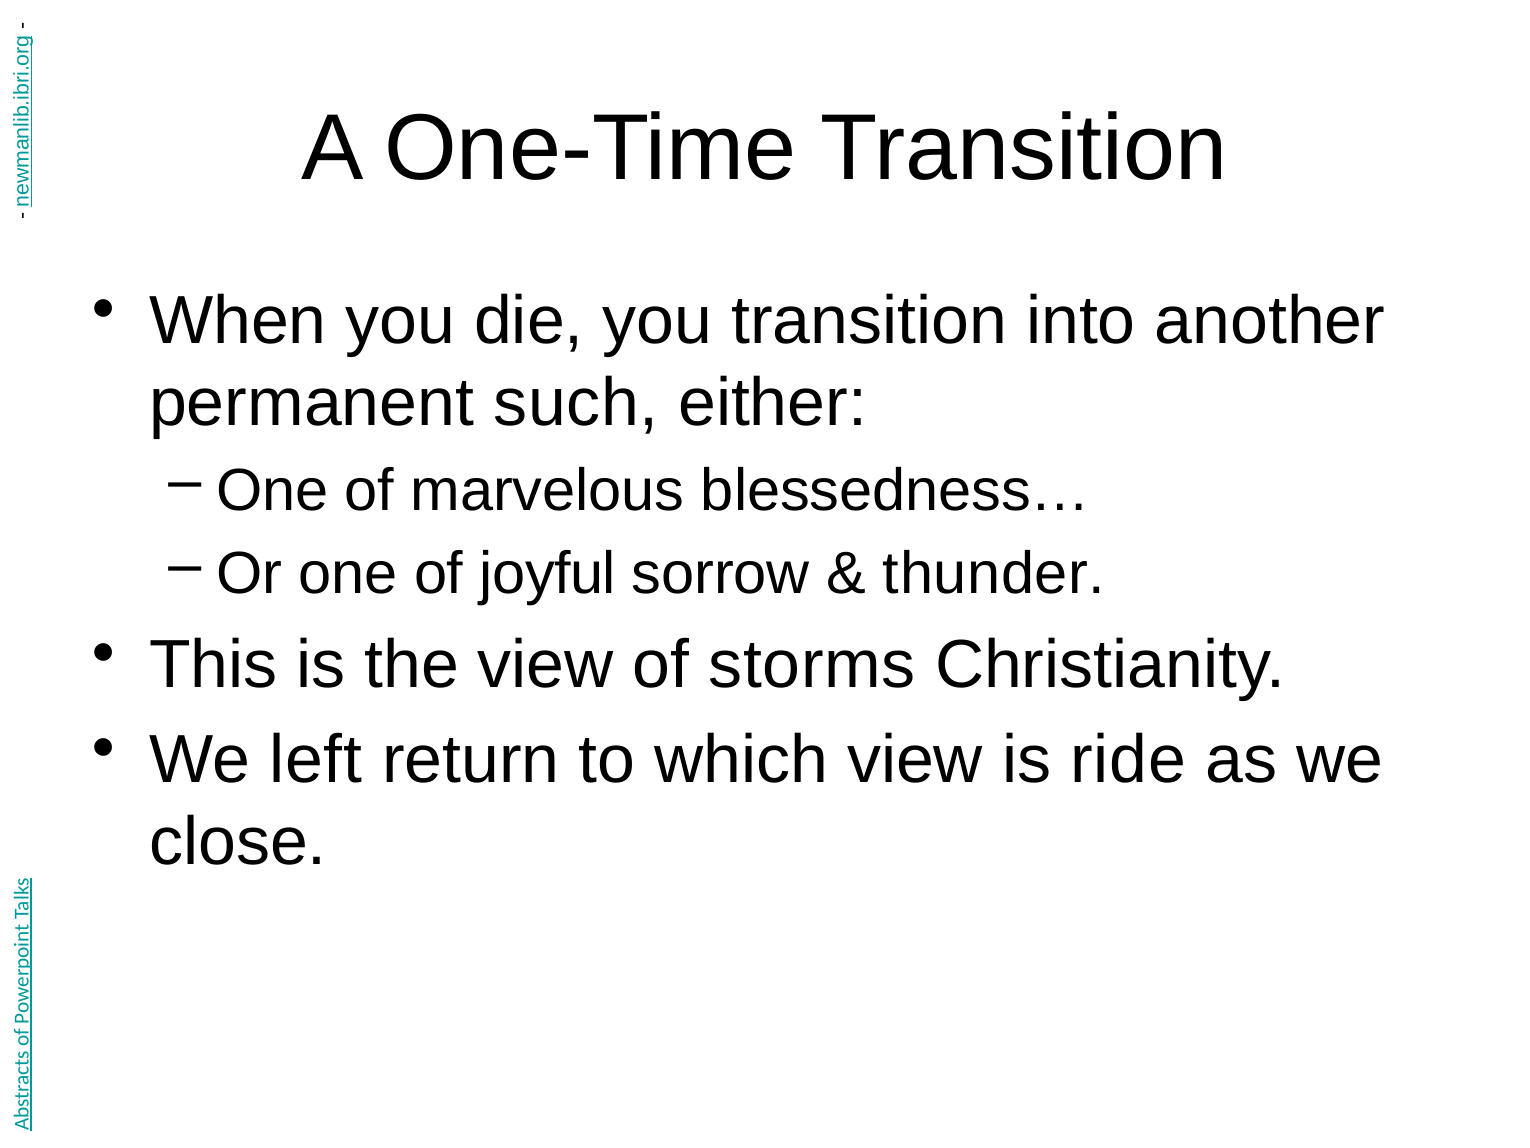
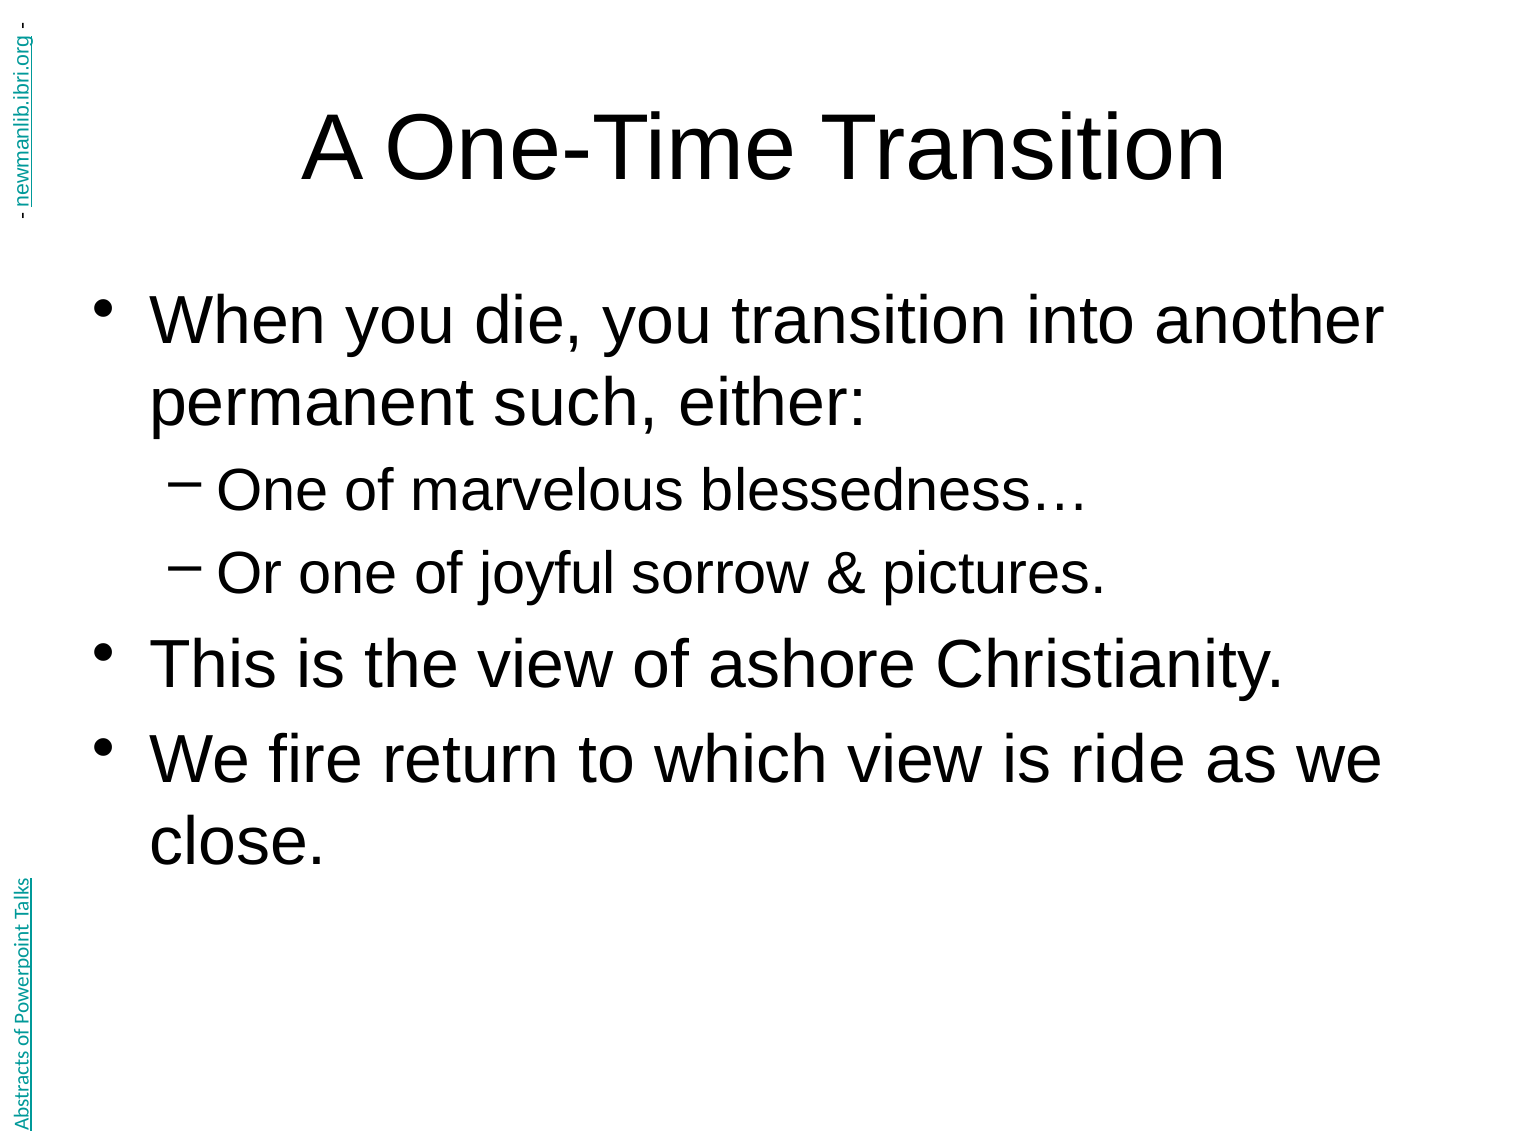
thunder: thunder -> pictures (994, 574)
storms: storms -> ashore (812, 665)
left: left -> fire (316, 760)
